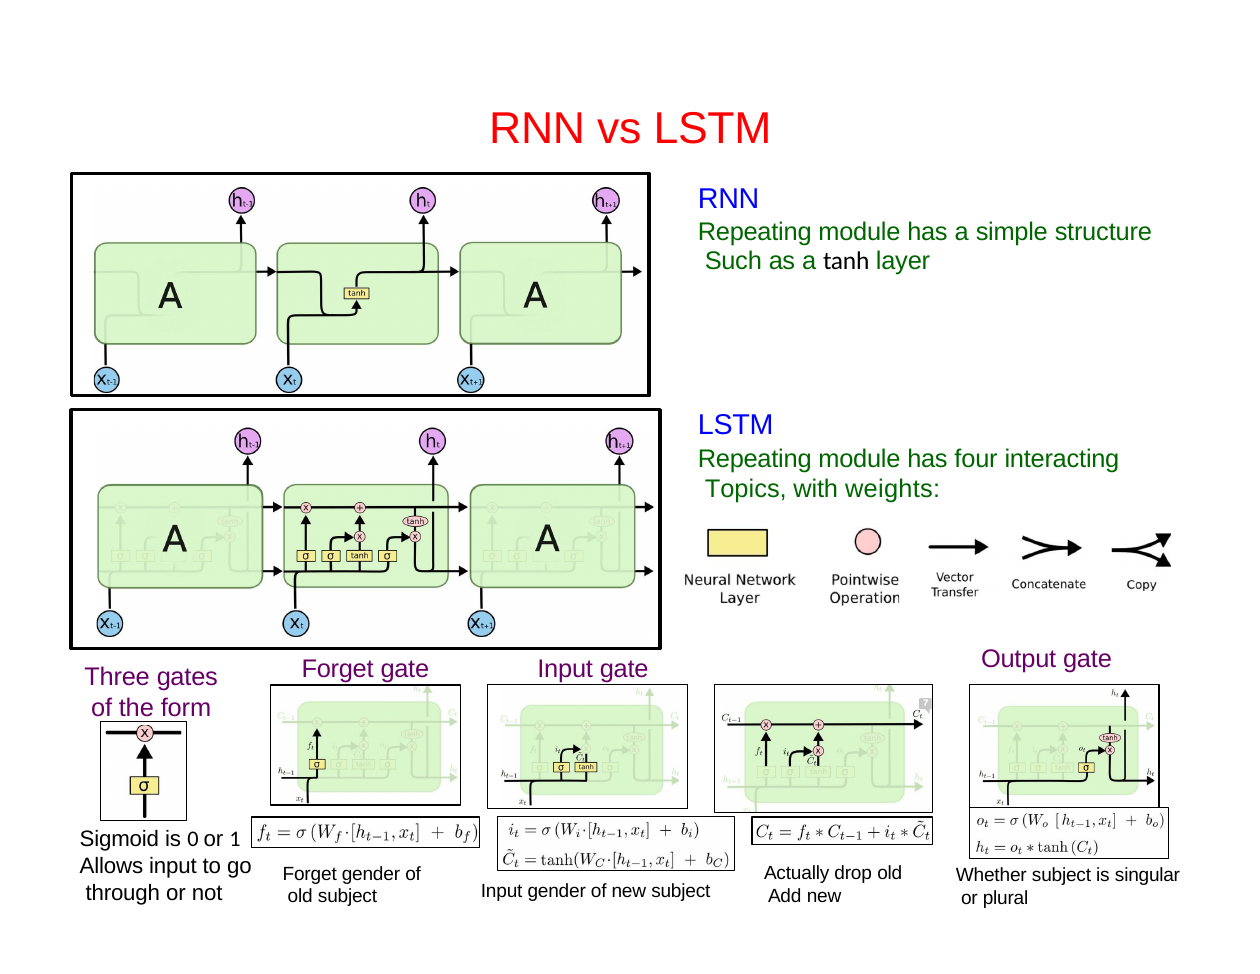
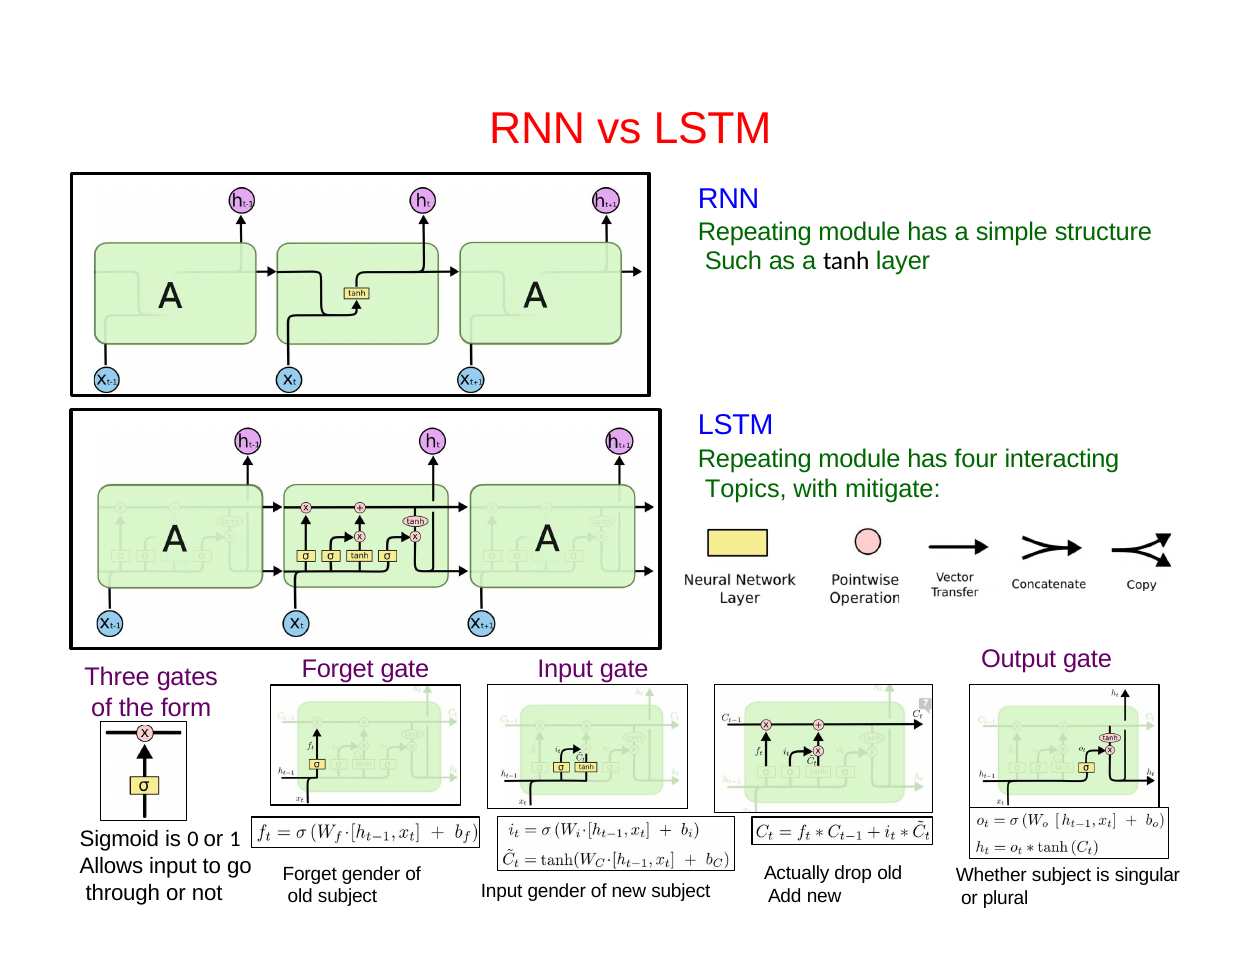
weights: weights -> mitigate (893, 489)
